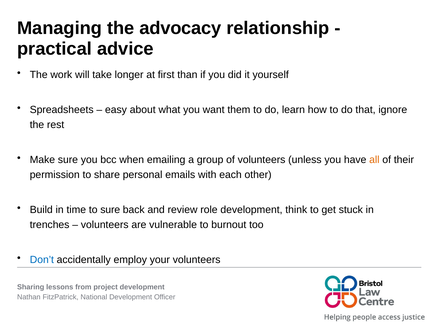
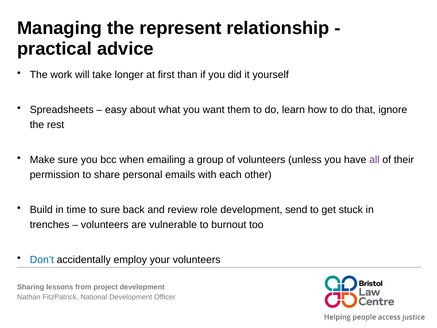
advocacy: advocacy -> represent (180, 28)
all colour: orange -> purple (374, 160)
think: think -> send (296, 210)
